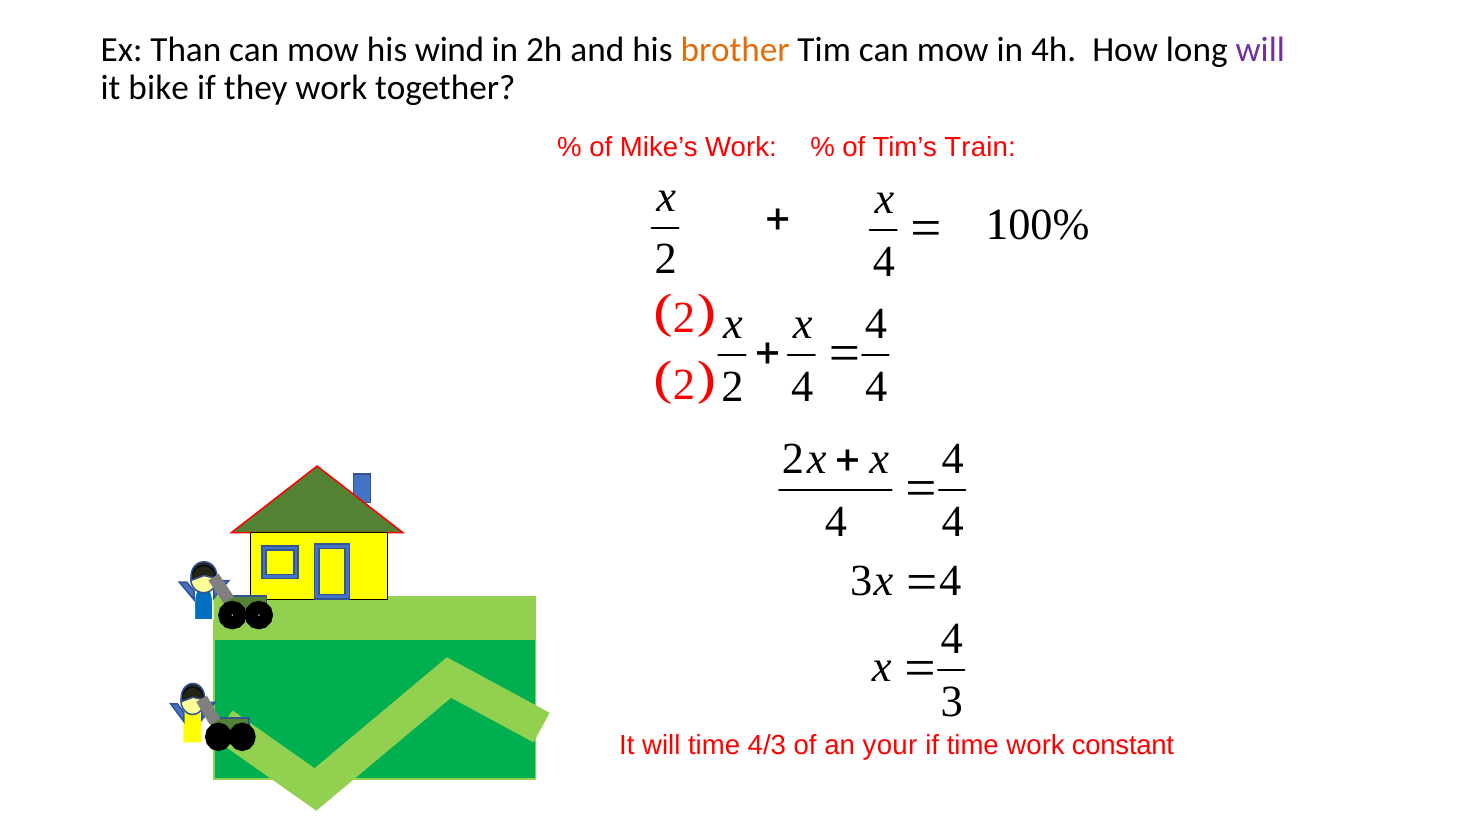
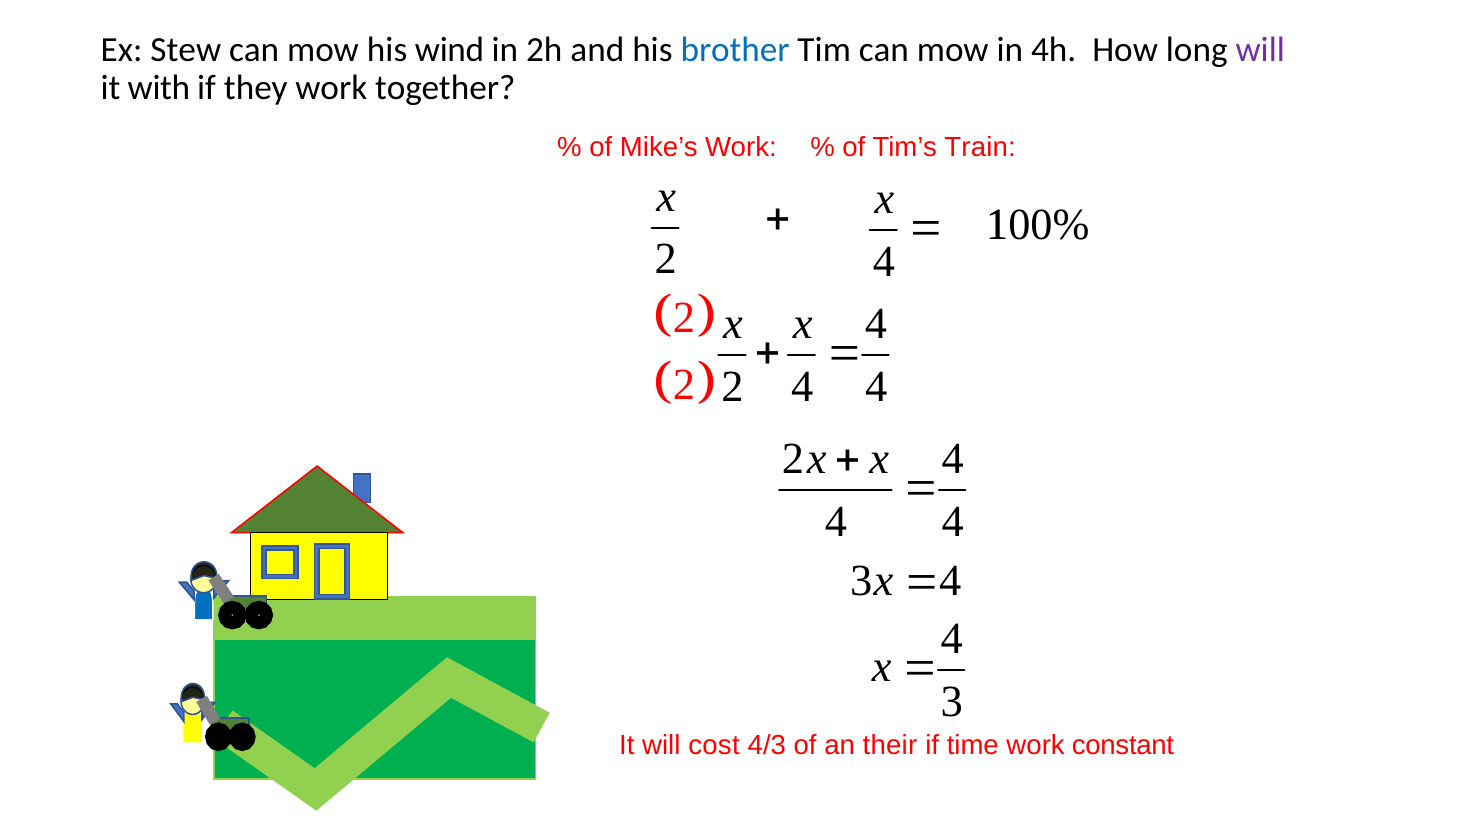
Than: Than -> Stew (186, 49)
brother colour: orange -> blue (735, 49)
bike: bike -> with (159, 87)
will time: time -> cost (714, 745)
your: your -> their (890, 745)
